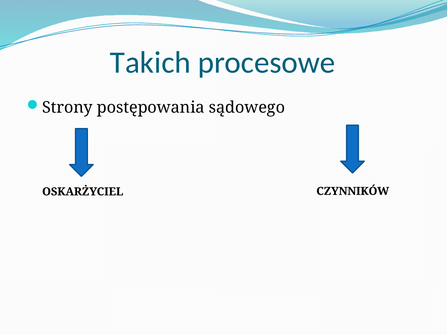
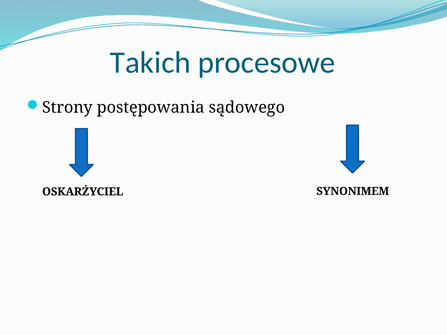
CZYNNIKÓW: CZYNNIKÓW -> SYNONIMEM (353, 191)
